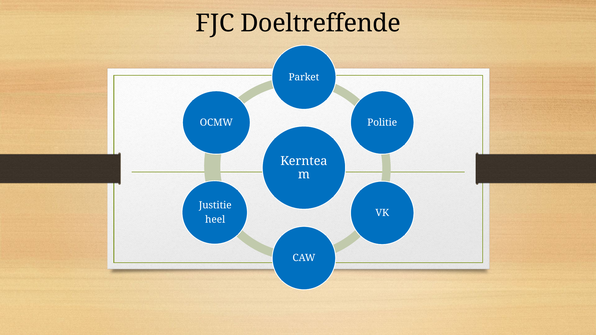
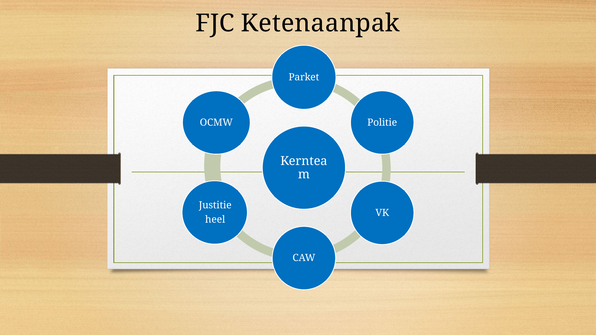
Doeltreffende: Doeltreffende -> Ketenaanpak (320, 23)
